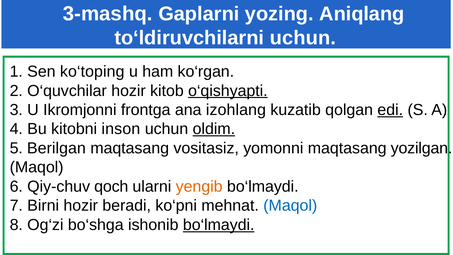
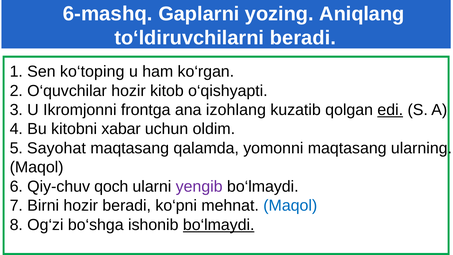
3-mashq: 3-mashq -> 6-mashq (108, 14)
to‘ldiruvchilarni uchun: uchun -> beradi (303, 38)
o‘qishyapti underline: present -> none (228, 91)
inson: inson -> xabar (121, 129)
oldim underline: present -> none (214, 129)
Berilgan: Berilgan -> Sayohat (56, 148)
vositasiz: vositasiz -> qalamda (206, 148)
yozilgan: yozilgan -> ularning (421, 148)
yengib colour: orange -> purple (199, 186)
